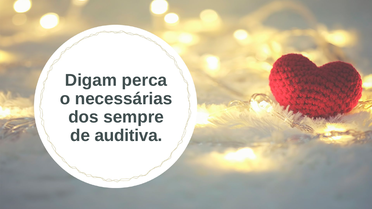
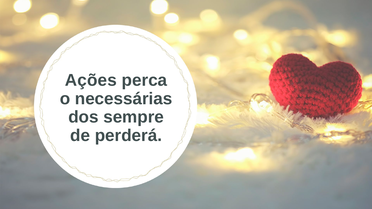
Digam: Digam -> Ações (91, 80)
auditiva: auditiva -> perderá (128, 136)
